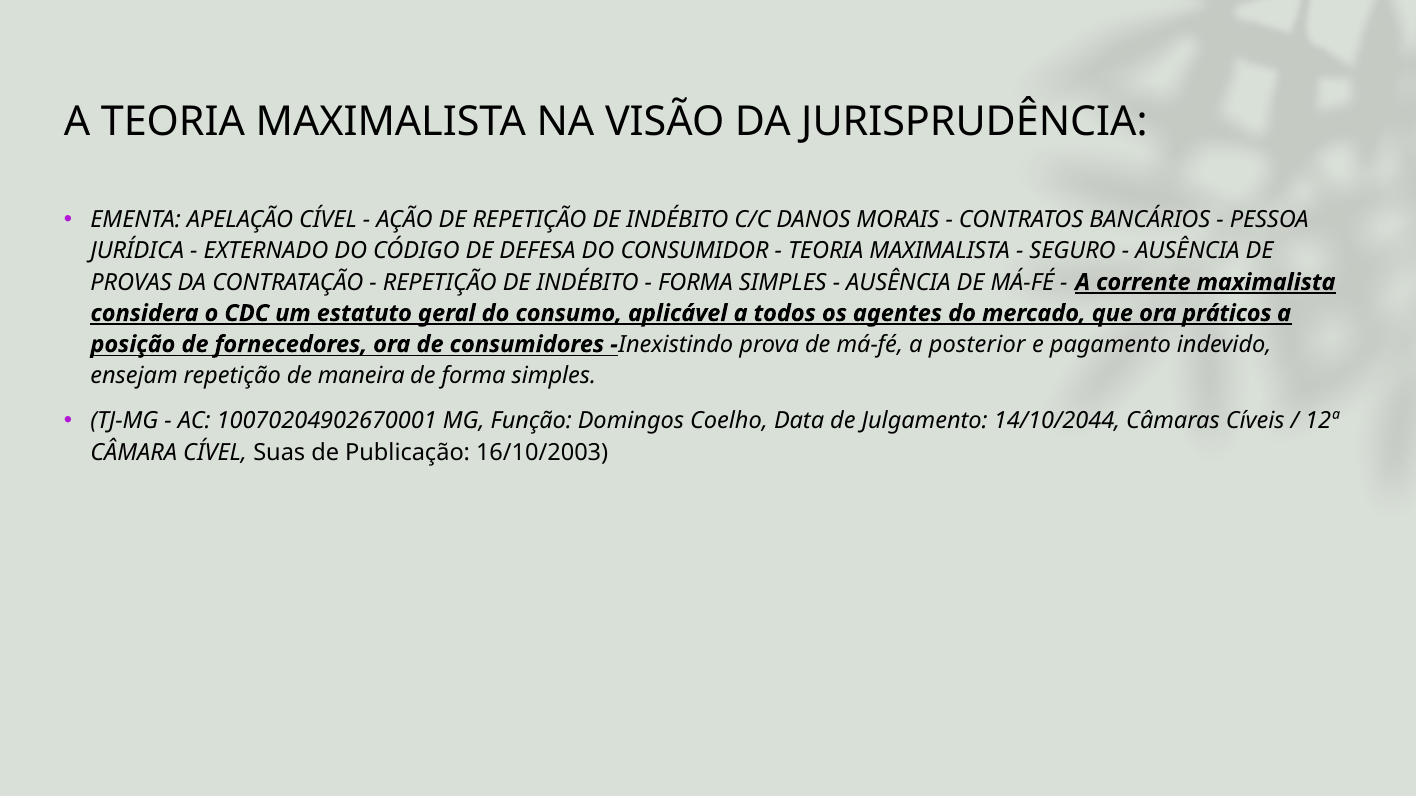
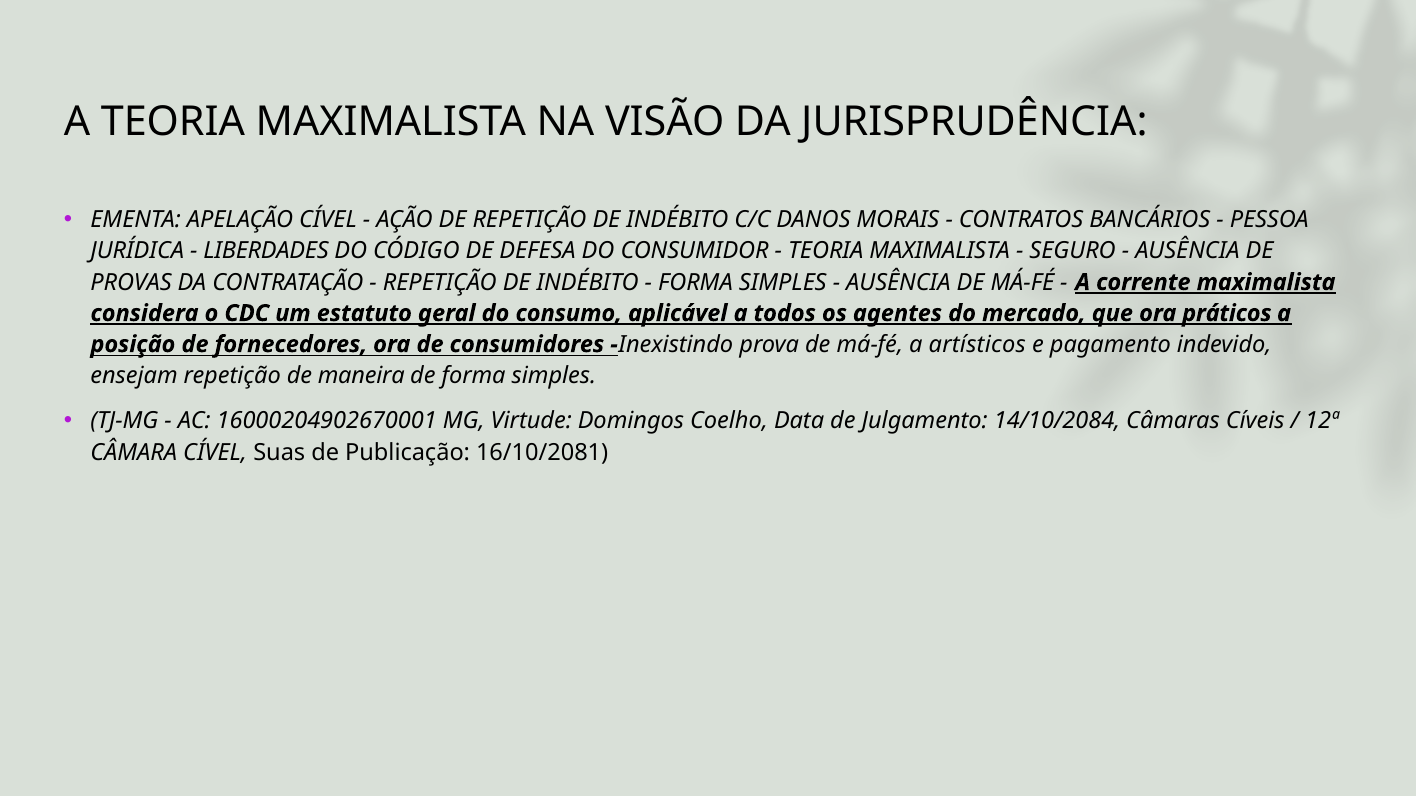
EXTERNADO: EXTERNADO -> LIBERDADES (266, 251)
posterior: posterior -> artísticos (977, 345)
10070204902670001: 10070204902670001 -> 16000204902670001 (327, 421)
Função: Função -> Virtude (531, 421)
14/10/2044: 14/10/2044 -> 14/10/2084 (1057, 421)
16/10/2003: 16/10/2003 -> 16/10/2081 (542, 453)
